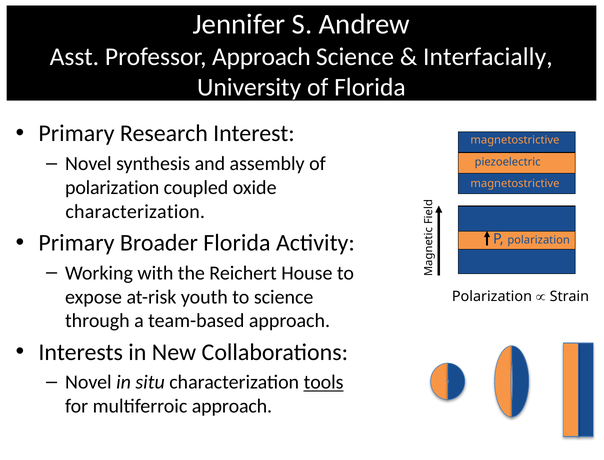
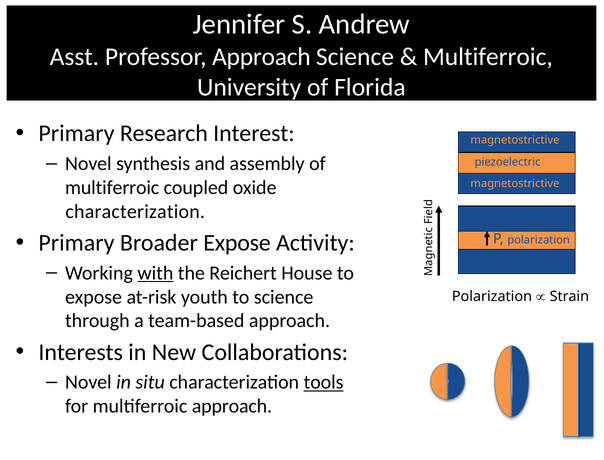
Interfacially: Interfacially -> Multiferroic (488, 57)
polarization: polarization -> multiferroic (112, 188)
Broader Florida: Florida -> Expose (237, 243)
with underline: none -> present (155, 273)
